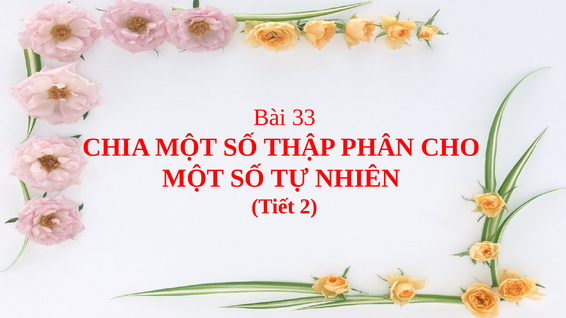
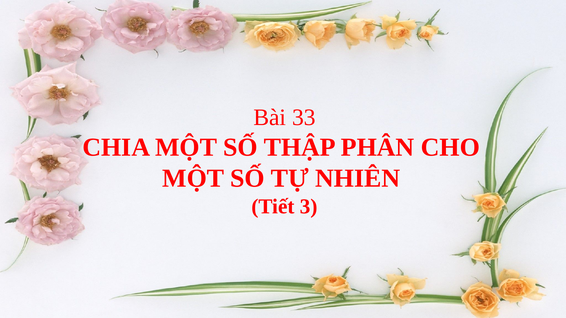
2: 2 -> 3 (309, 207)
